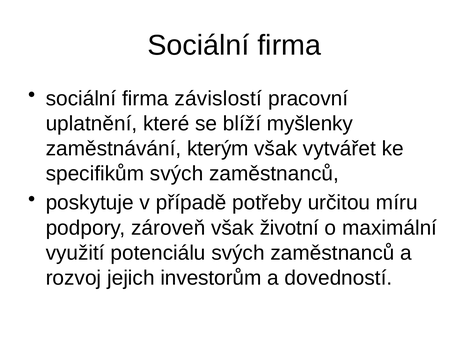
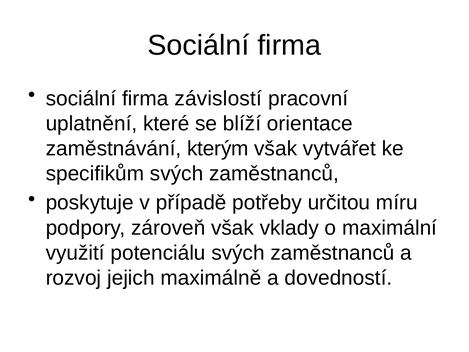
myšlenky: myšlenky -> orientace (310, 123)
životní: životní -> vklady (289, 228)
investorům: investorům -> maximálně (211, 278)
